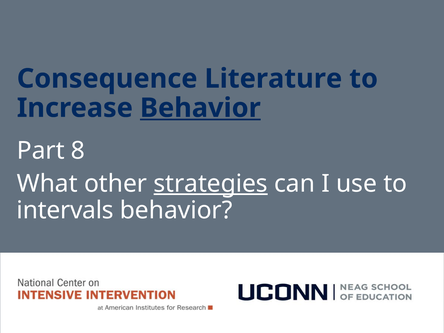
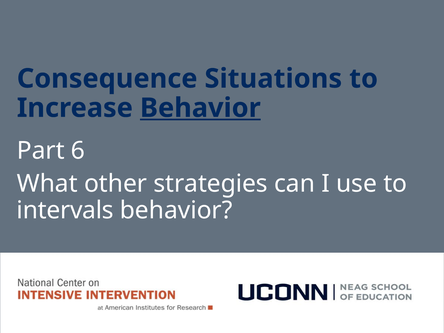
Literature: Literature -> Situations (273, 79)
8: 8 -> 6 (78, 151)
strategies underline: present -> none (211, 184)
